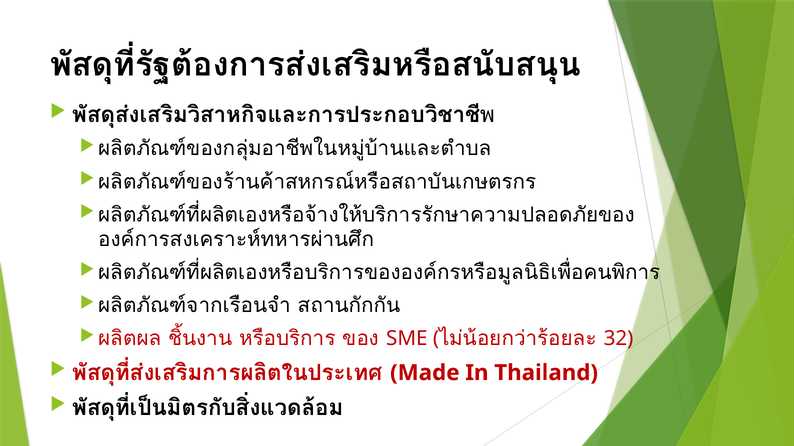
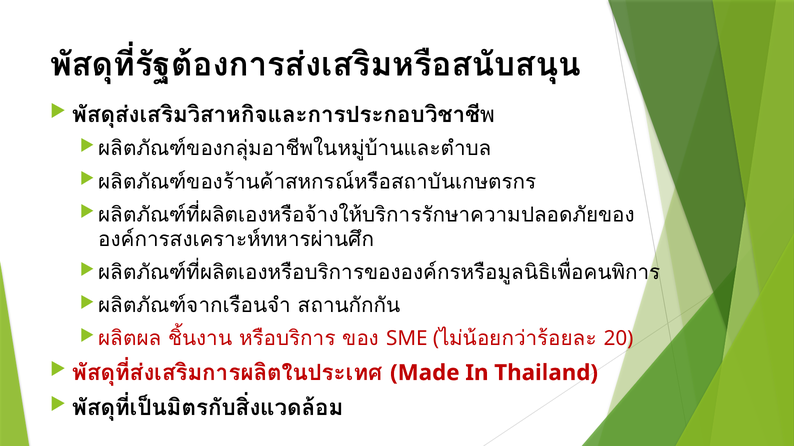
32: 32 -> 20 (619, 339)
